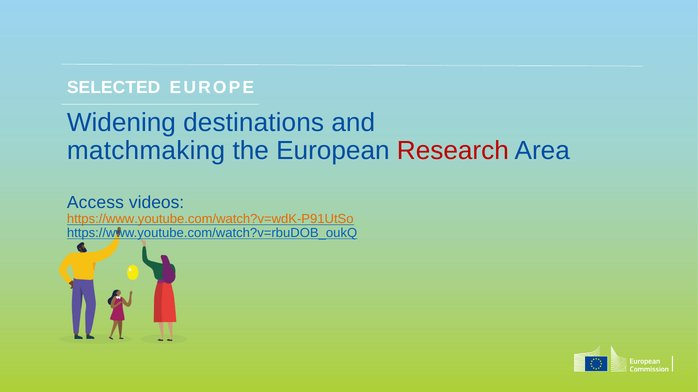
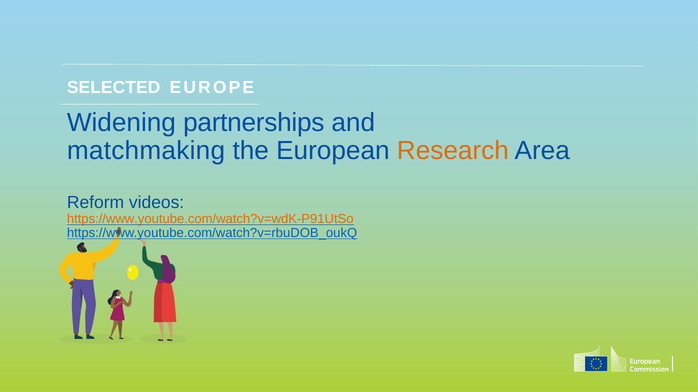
destinations: destinations -> partnerships (254, 123)
Research colour: red -> orange (453, 151)
Access: Access -> Reform (96, 203)
